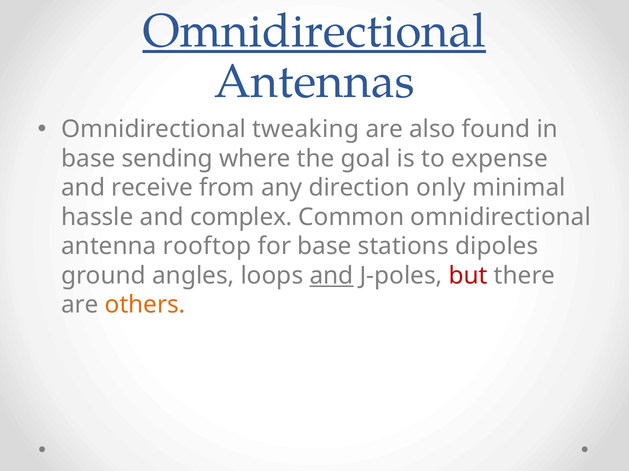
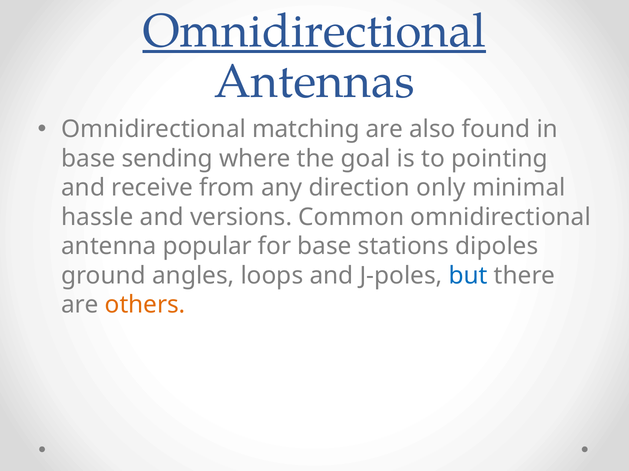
tweaking: tweaking -> matching (306, 130)
expense: expense -> pointing (500, 159)
complex: complex -> versions (241, 217)
rooftop: rooftop -> popular (207, 247)
and underline: present -> none (332, 276)
but colour: red -> blue (468, 276)
